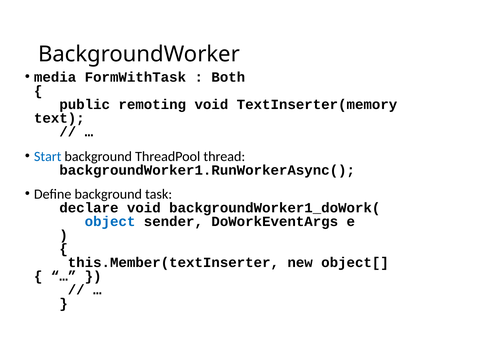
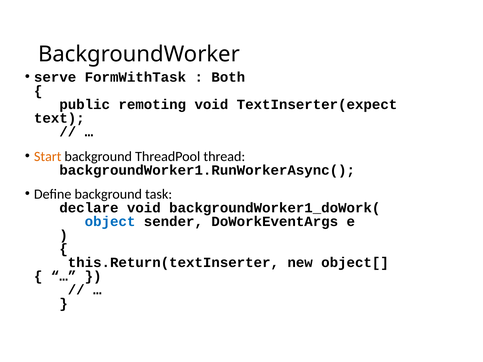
media: media -> serve (55, 77)
TextInserter(memory: TextInserter(memory -> TextInserter(expect (317, 105)
Start colour: blue -> orange (48, 157)
this.Member(textInserter: this.Member(textInserter -> this.Return(textInserter (173, 263)
